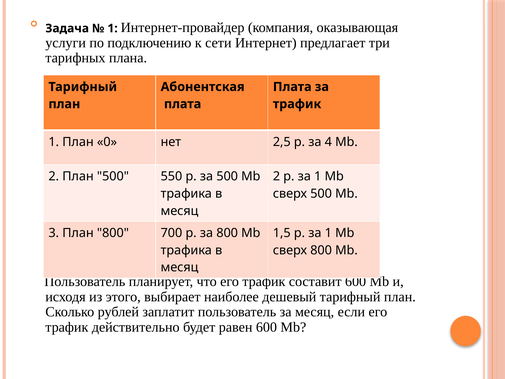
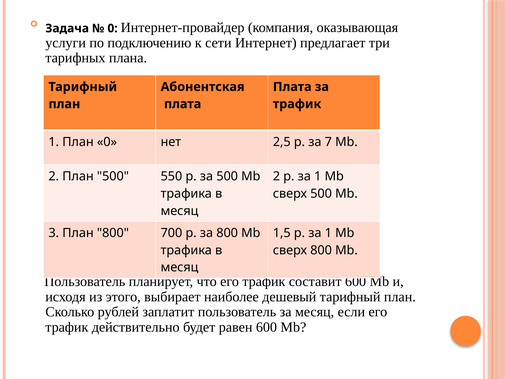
1: 1 -> 0 (113, 28)
4: 4 -> 7 (328, 142)
